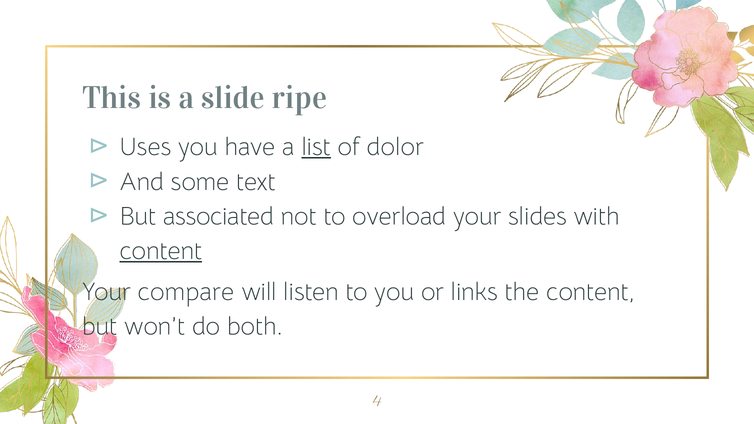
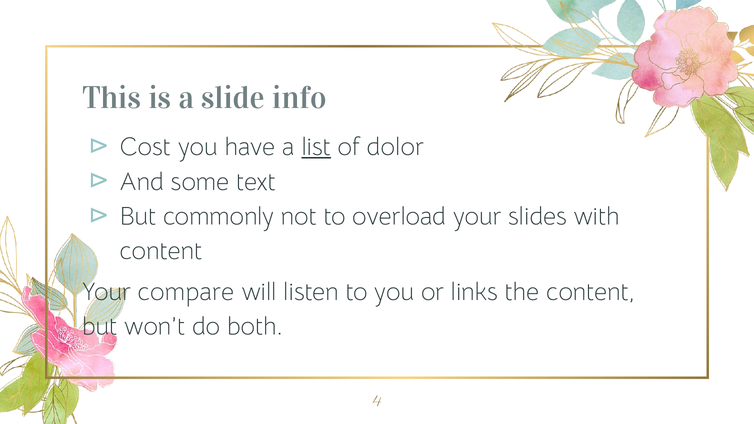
ripe: ripe -> info (299, 98)
Uses: Uses -> Cost (145, 147)
associated: associated -> commonly (219, 216)
content underline: present -> none (161, 251)
